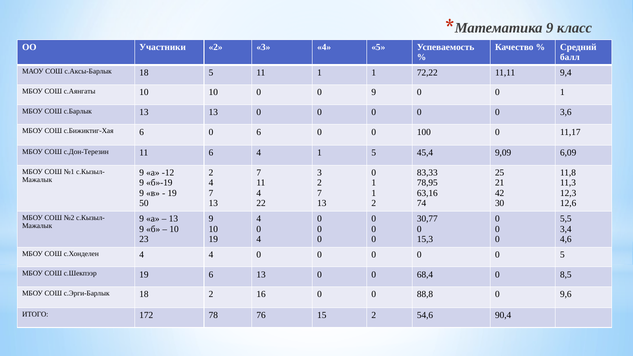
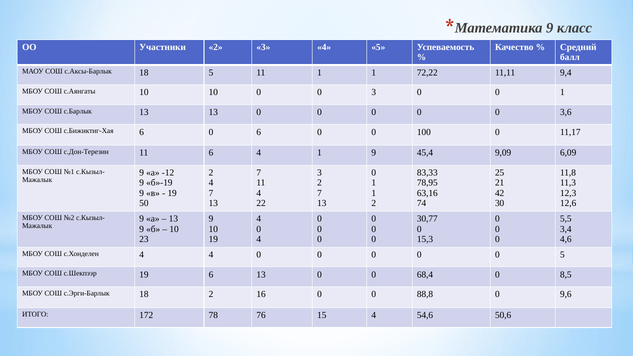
0 9: 9 -> 3 (374, 92)
1 5: 5 -> 9 (374, 153)
15 2: 2 -> 4 (374, 315)
90,4: 90,4 -> 50,6 (503, 315)
